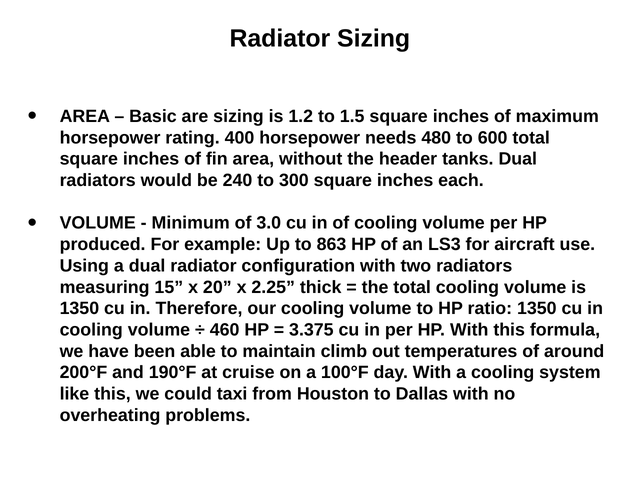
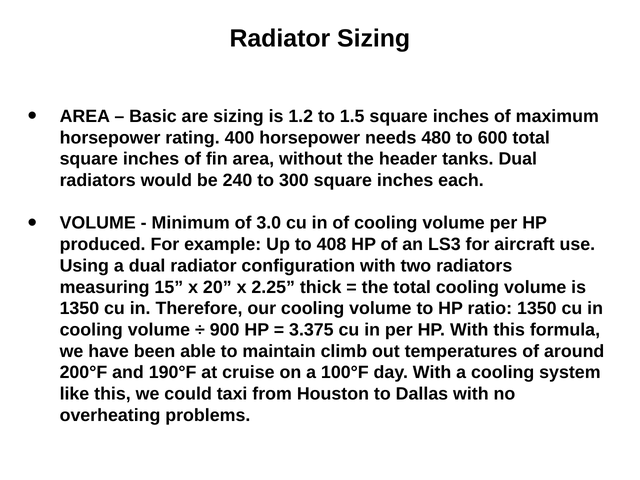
863: 863 -> 408 (331, 244)
460: 460 -> 900 (225, 330)
